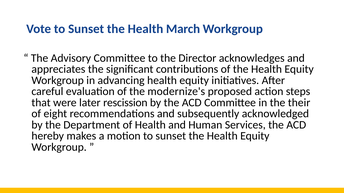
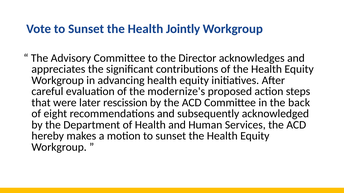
March: March -> Jointly (183, 29)
their: their -> back (299, 103)
